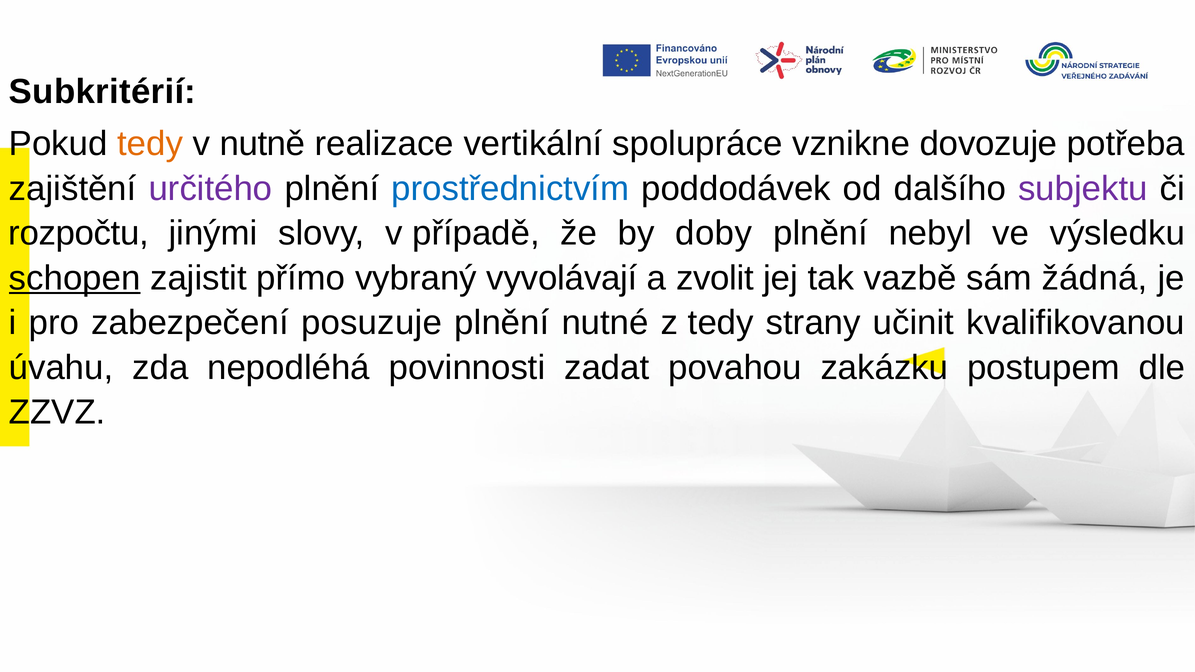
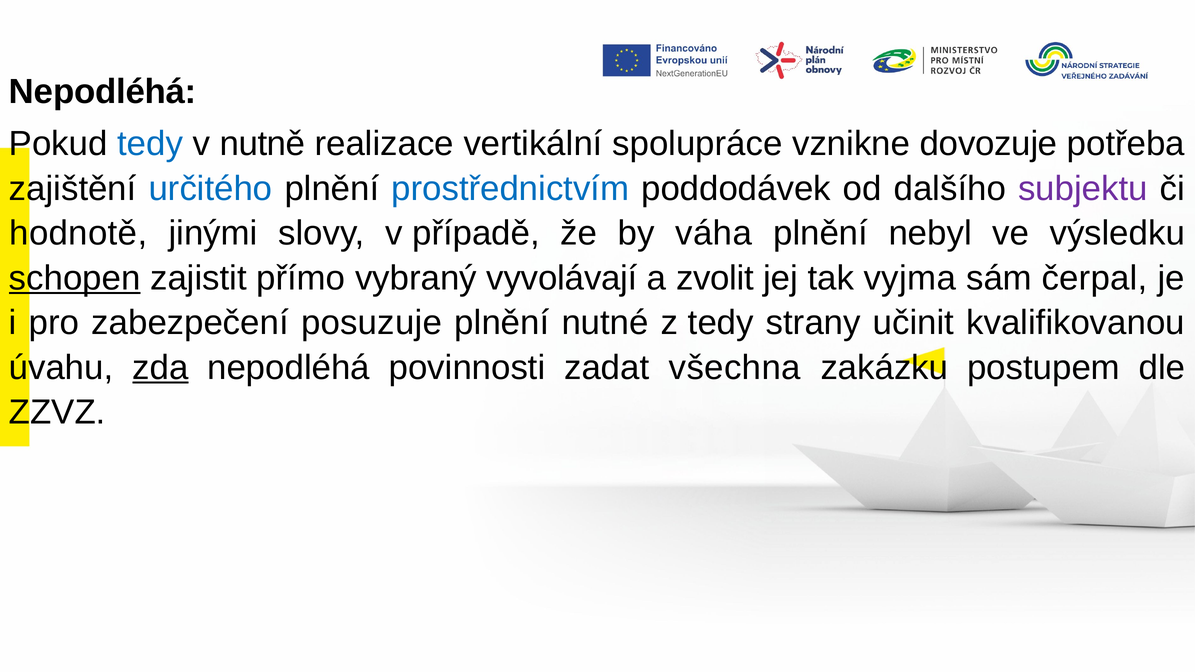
Subkritérií: Subkritérií -> Nepodléhá (103, 92)
tedy colour: orange -> blue (150, 144)
určitého colour: purple -> blue (210, 189)
rozpočtu: rozpočtu -> hodnotě (78, 233)
doby: doby -> váha (714, 233)
vazbě: vazbě -> vyjma (910, 278)
žádná: žádná -> čerpal (1095, 278)
zda underline: none -> present (160, 368)
povahou: povahou -> všechna (735, 368)
